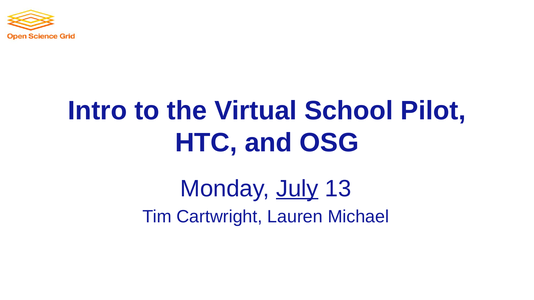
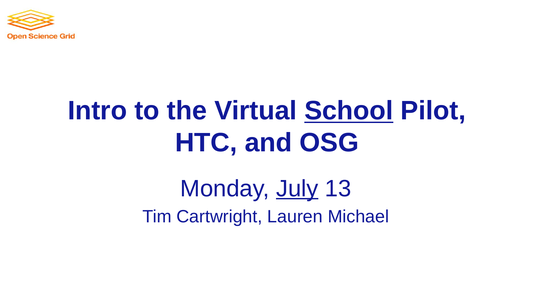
School underline: none -> present (349, 111)
